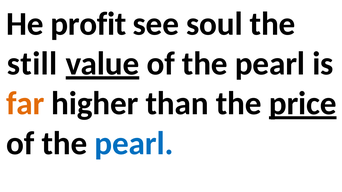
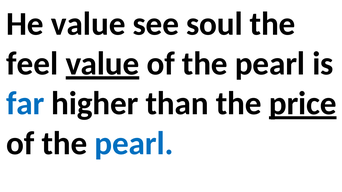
He profit: profit -> value (88, 24)
still: still -> feel (32, 64)
far colour: orange -> blue (25, 104)
